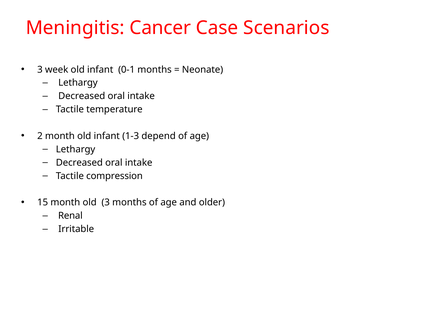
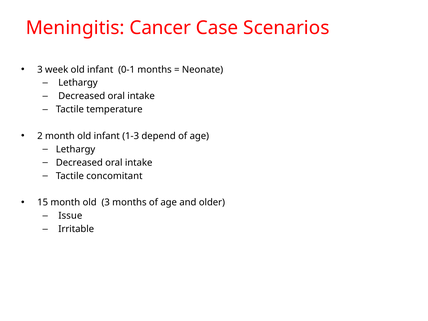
compression: compression -> concomitant (114, 176)
Renal: Renal -> Issue (70, 216)
